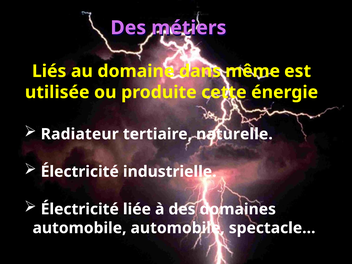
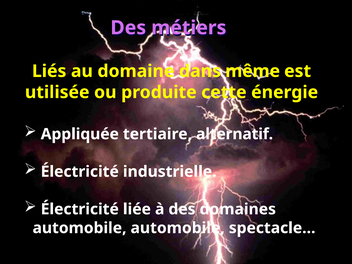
Radiateur: Radiateur -> Appliquée (80, 134)
naturelle: naturelle -> alternatif (235, 134)
